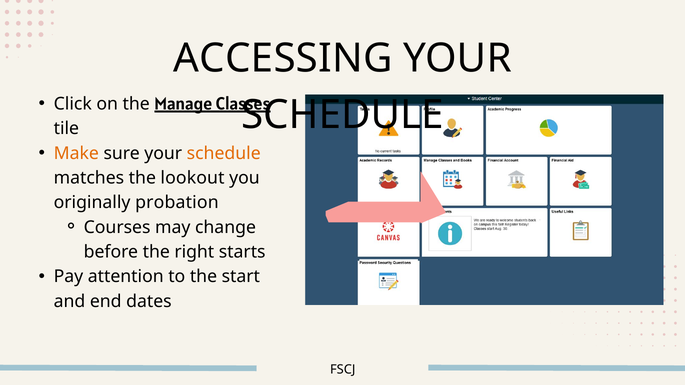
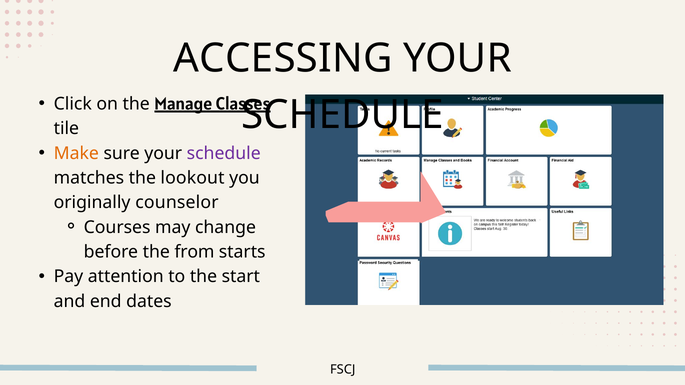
schedule colour: orange -> purple (224, 153)
probation: probation -> counselor (177, 203)
right: right -> from (194, 252)
